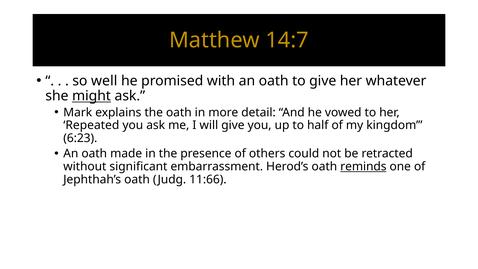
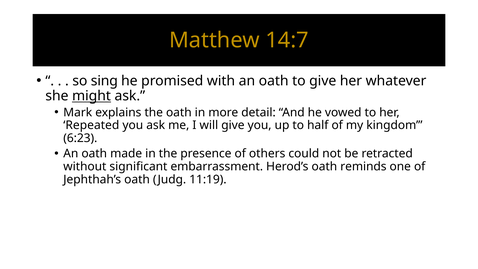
well: well -> sing (104, 81)
reminds underline: present -> none (363, 166)
11:66: 11:66 -> 11:19 (208, 179)
